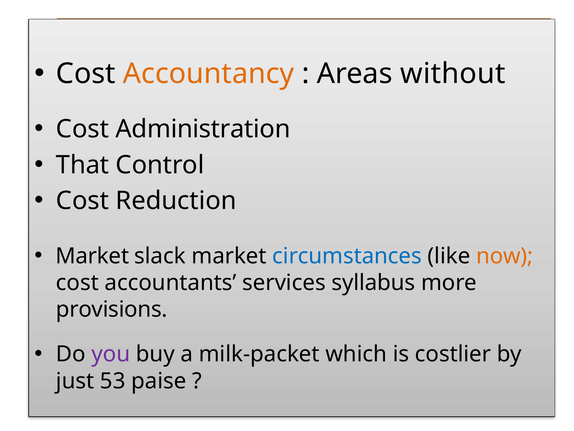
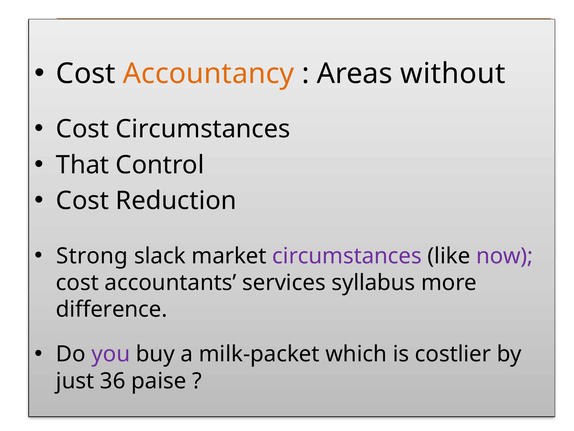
Cost Administration: Administration -> Circumstances (203, 129)
Market: Market -> Strong (92, 256)
circumstances colour: blue -> purple (347, 256)
now colour: orange -> purple (505, 256)
provisions: provisions -> difference (112, 309)
53: 53 -> 36 (113, 381)
